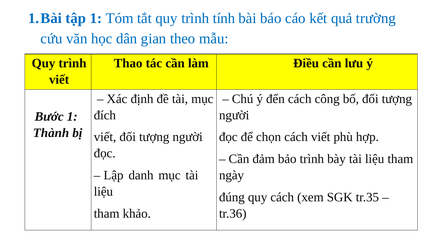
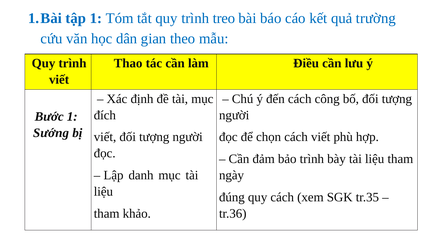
tính: tính -> treo (224, 18)
Thành: Thành -> Sướng (51, 133)
